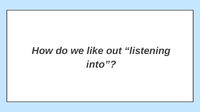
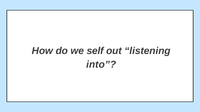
like: like -> self (95, 51)
